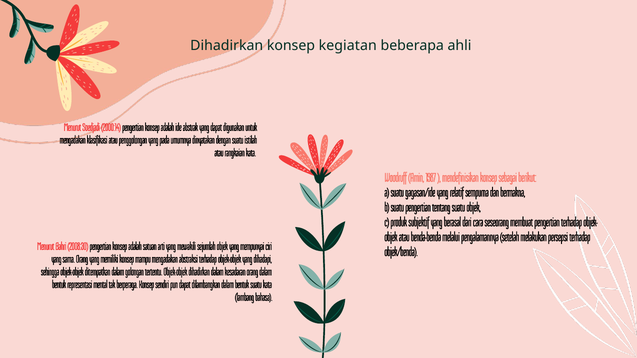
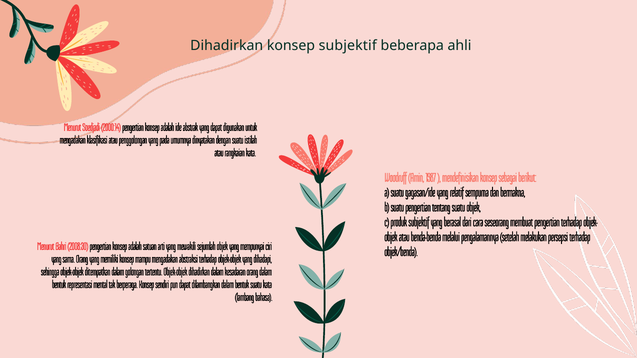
konsep kegiatan: kegiatan -> subjektif (348, 46)
